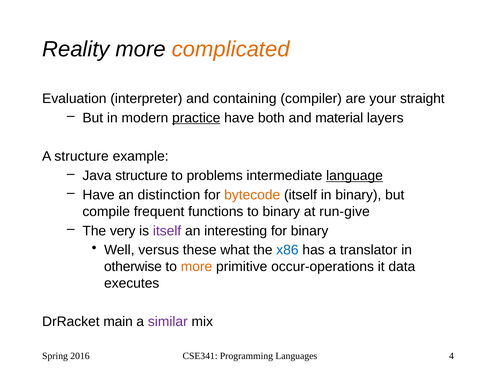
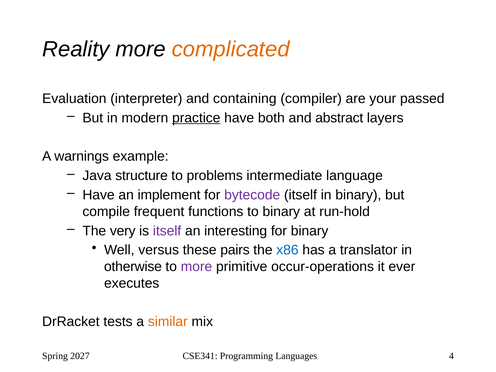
straight: straight -> passed (422, 99)
material: material -> abstract (339, 118)
A structure: structure -> warnings (82, 156)
language underline: present -> none (355, 176)
distinction: distinction -> implement (169, 195)
bytecode colour: orange -> purple (252, 195)
run-give: run-give -> run-hold (345, 212)
what: what -> pairs (235, 250)
more colour: orange -> purple (196, 267)
data: data -> ever (402, 267)
main: main -> tests (118, 322)
similar colour: purple -> orange (168, 322)
2016: 2016 -> 2027 (80, 356)
